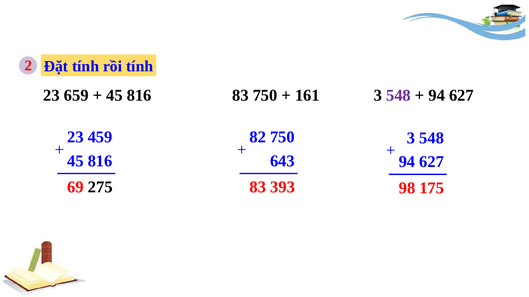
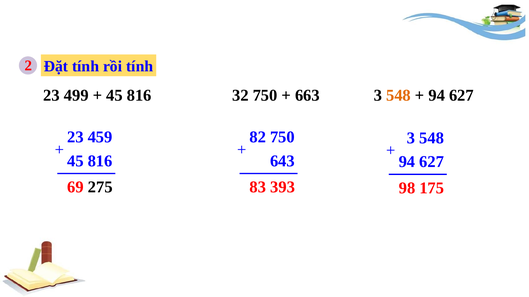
659: 659 -> 499 (76, 95)
816 83: 83 -> 32 (240, 95)
161: 161 -> 663 (307, 95)
548 colour: purple -> orange (398, 95)
